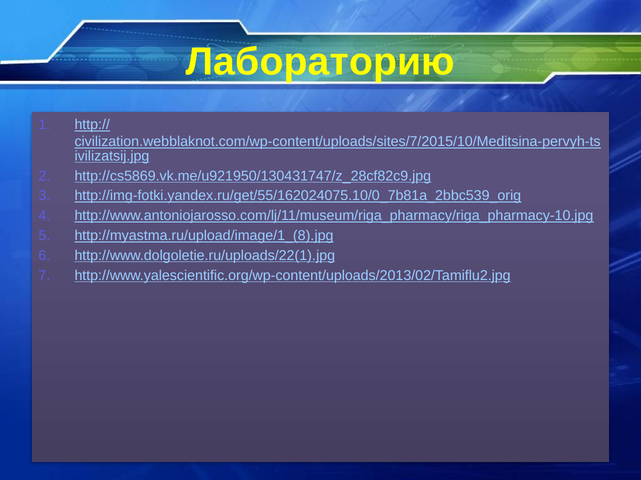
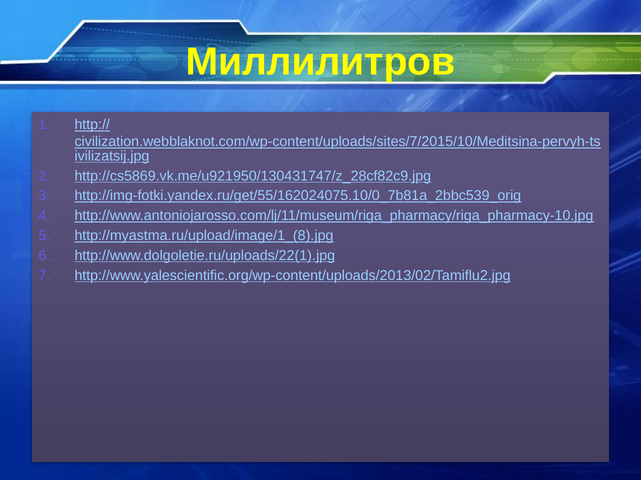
Лабораторию: Лабораторию -> Миллилитров (320, 62)
